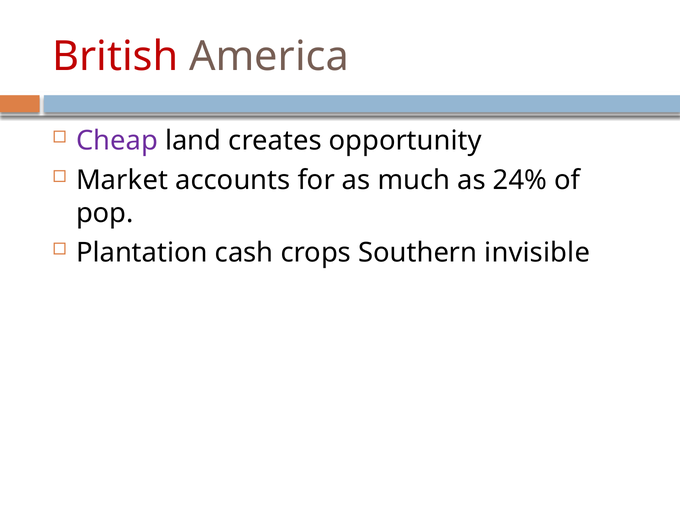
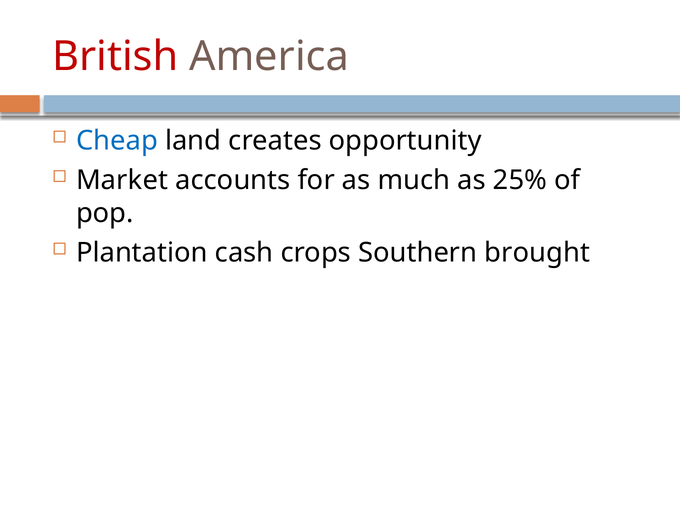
Cheap colour: purple -> blue (117, 141)
24%: 24% -> 25% (520, 180)
invisible: invisible -> brought (537, 253)
